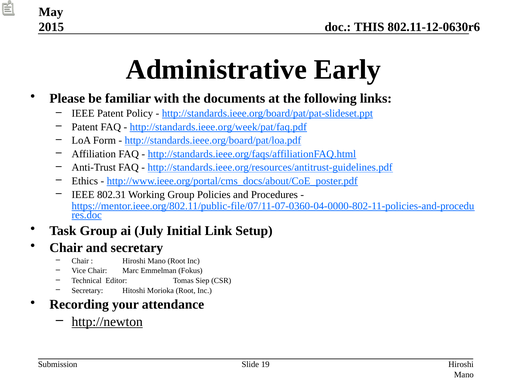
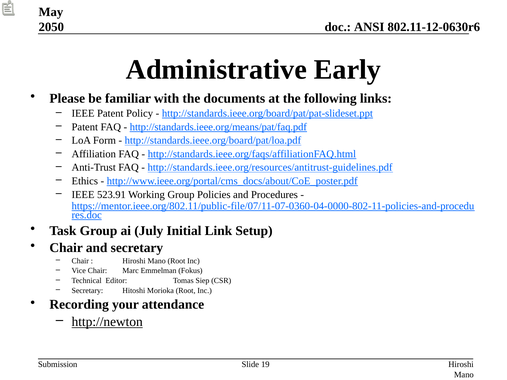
2015: 2015 -> 2050 (51, 27)
THIS: THIS -> ANSI (369, 27)
http://standards.ieee.org/week/pat/faq.pdf: http://standards.ieee.org/week/pat/faq.pdf -> http://standards.ieee.org/means/pat/faq.pdf (218, 127)
802.31: 802.31 -> 523.91 (111, 195)
